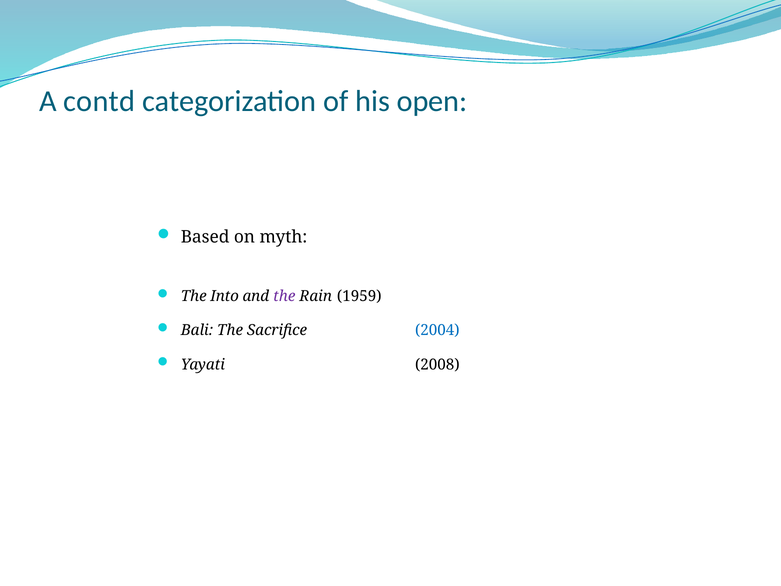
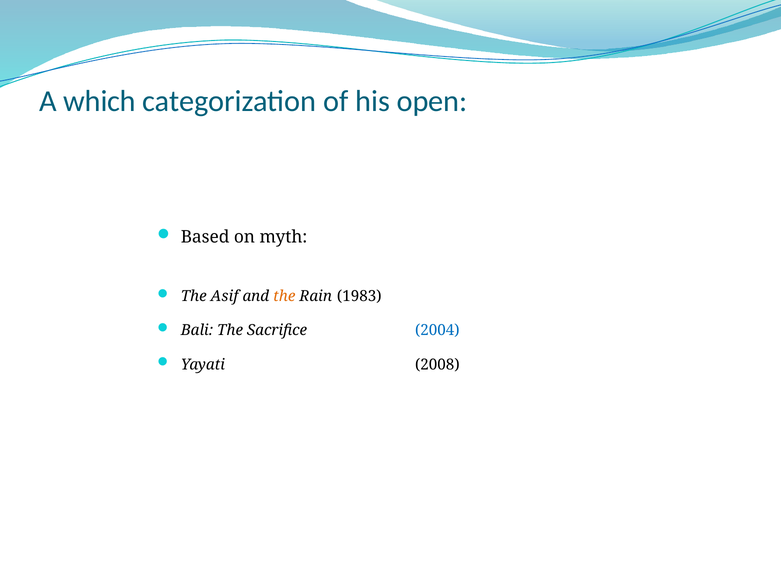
contd: contd -> which (100, 101)
Into: Into -> Asif (224, 296)
the colour: purple -> orange (284, 296)
1959: 1959 -> 1983 (359, 296)
